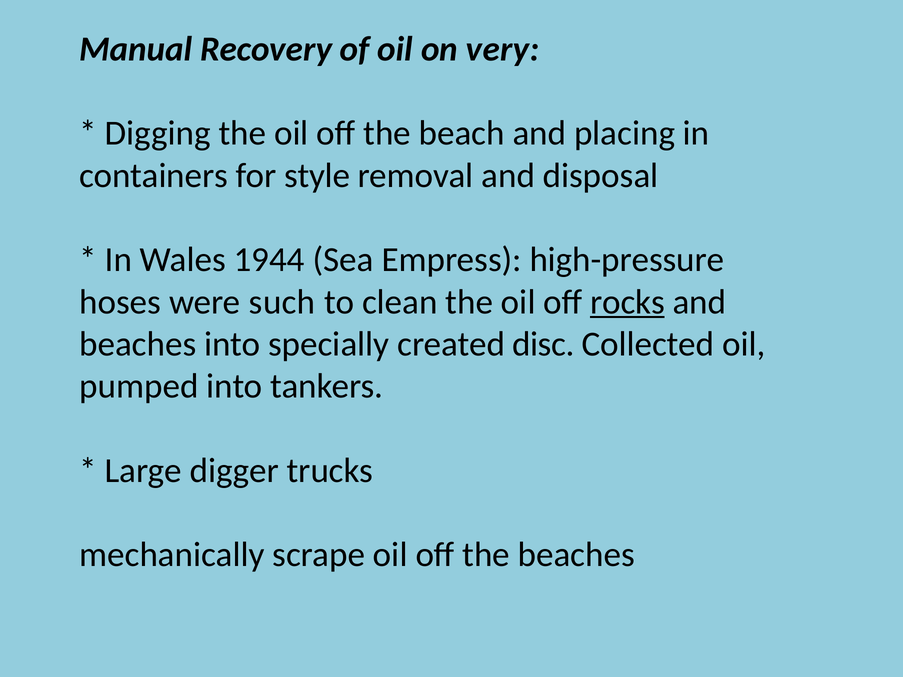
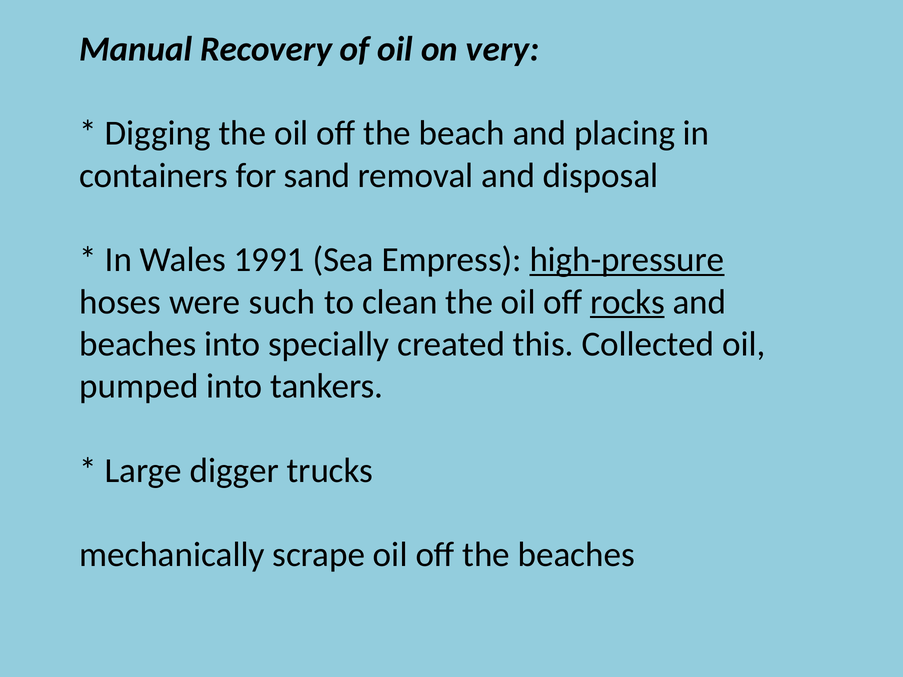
style: style -> sand (317, 176)
1944: 1944 -> 1991 (269, 260)
high-pressure underline: none -> present (627, 260)
disc: disc -> this (543, 344)
